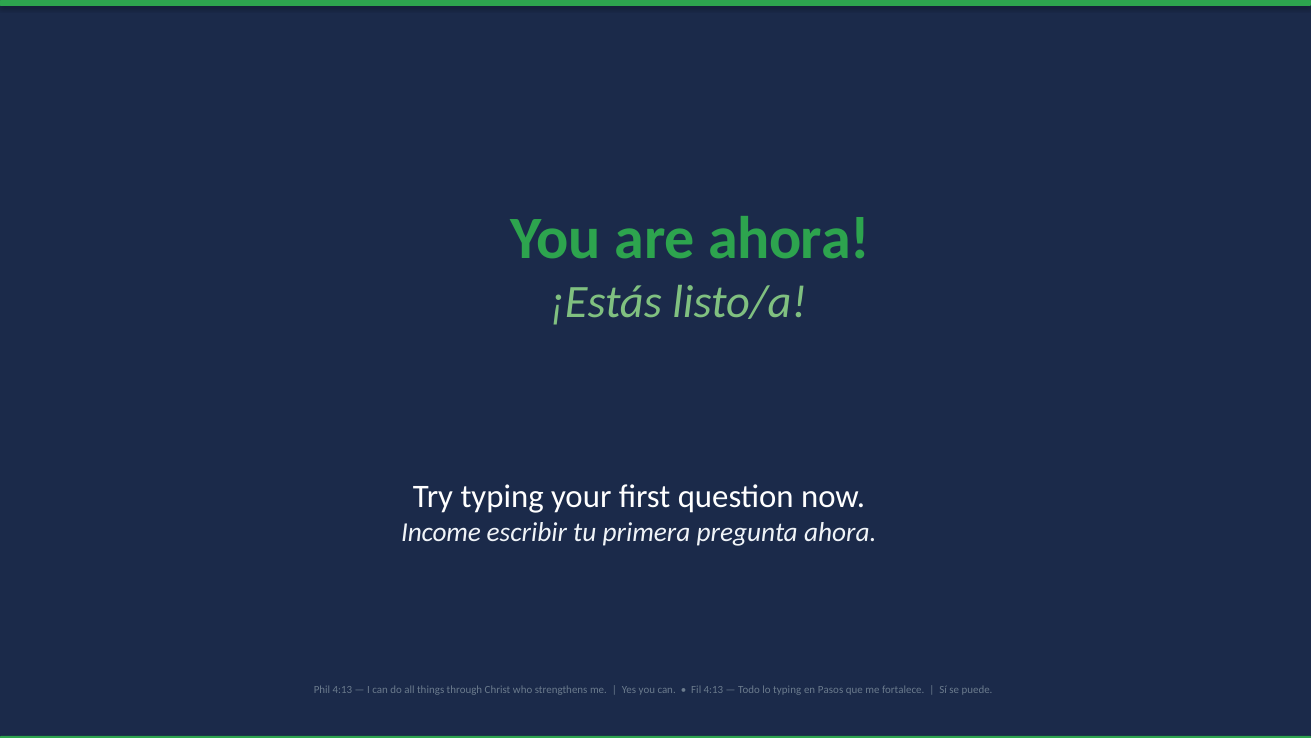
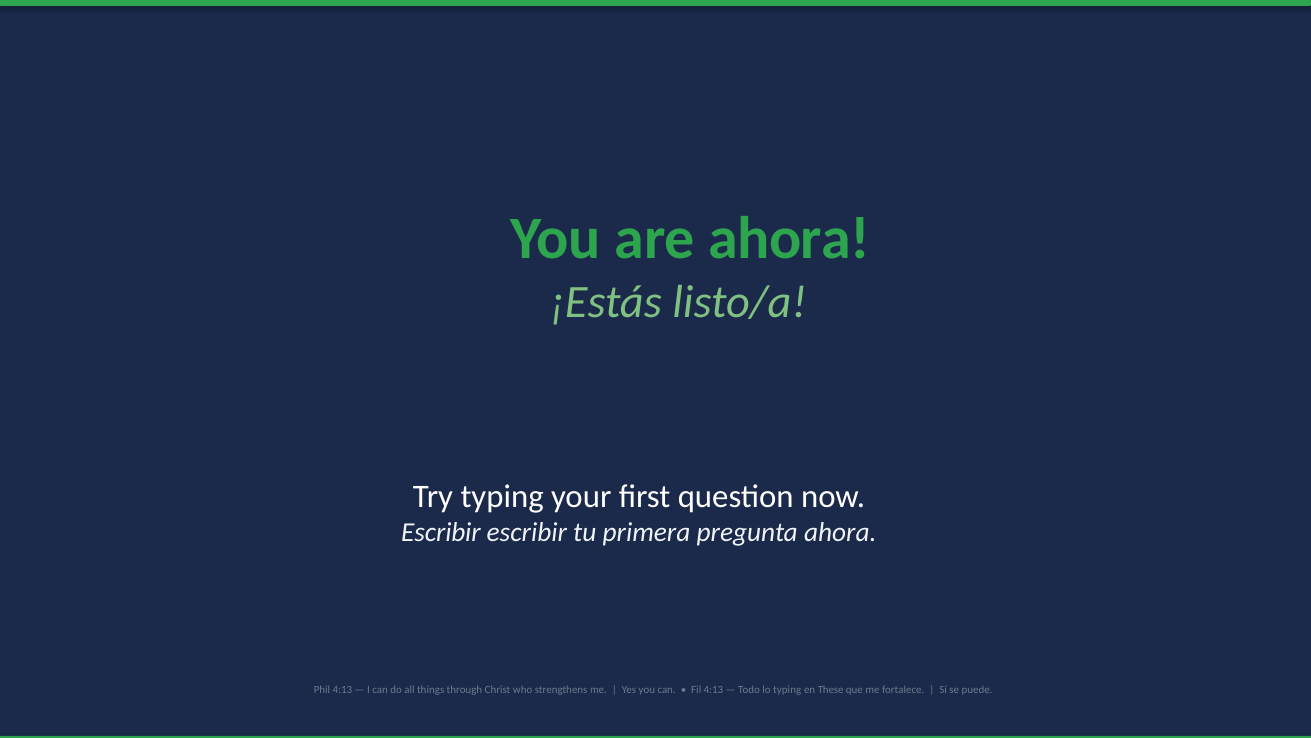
Income: Income -> Escribir (441, 532)
Pasos: Pasos -> These (831, 690)
